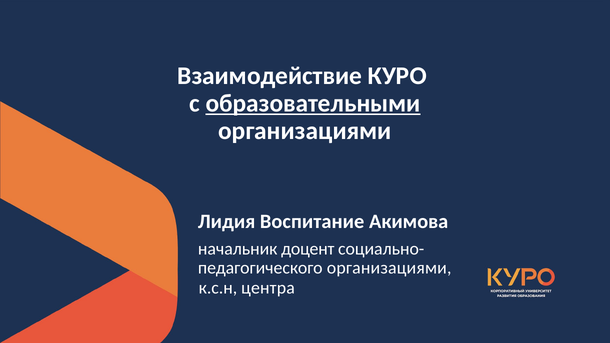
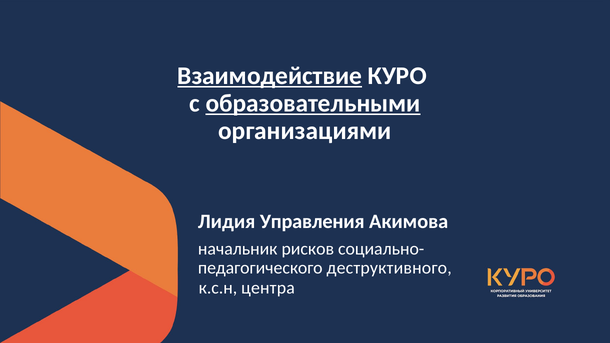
Взаимодействие underline: none -> present (270, 76)
Воспитание: Воспитание -> Управления (312, 221)
доцент: доцент -> рисков (308, 249)
организациями: организациями -> деструктивного (389, 268)
